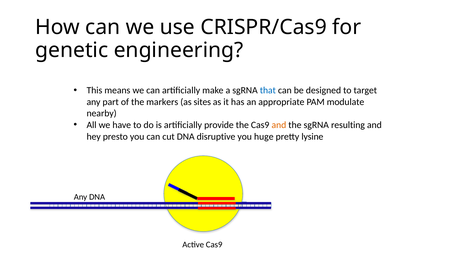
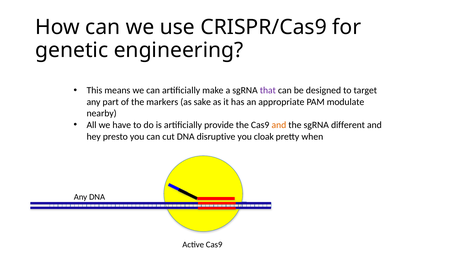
that colour: blue -> purple (268, 91)
sites: sites -> sake (202, 102)
resulting: resulting -> different (348, 125)
huge: huge -> cloak (264, 137)
lysine: lysine -> when (312, 137)
